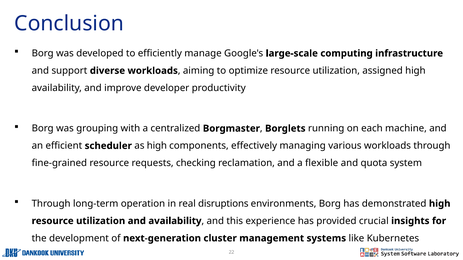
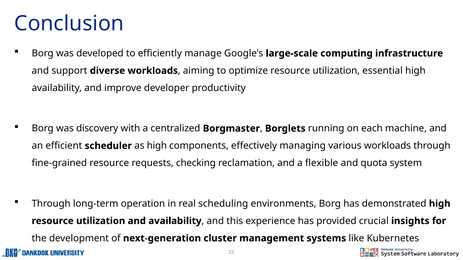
assigned: assigned -> essential (383, 71)
grouping: grouping -> discovery (97, 129)
disruptions: disruptions -> scheduling (223, 204)
